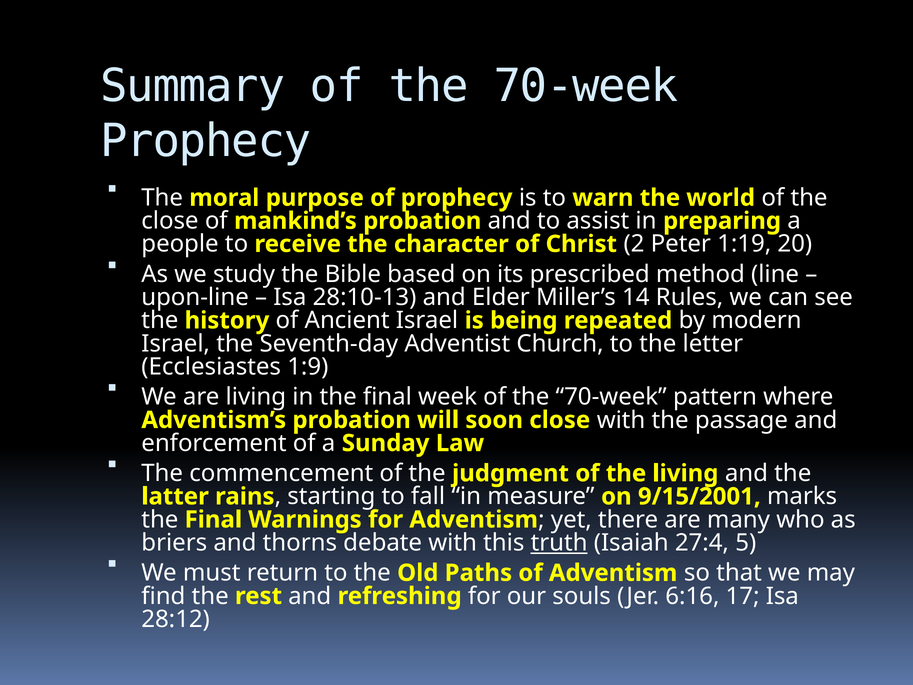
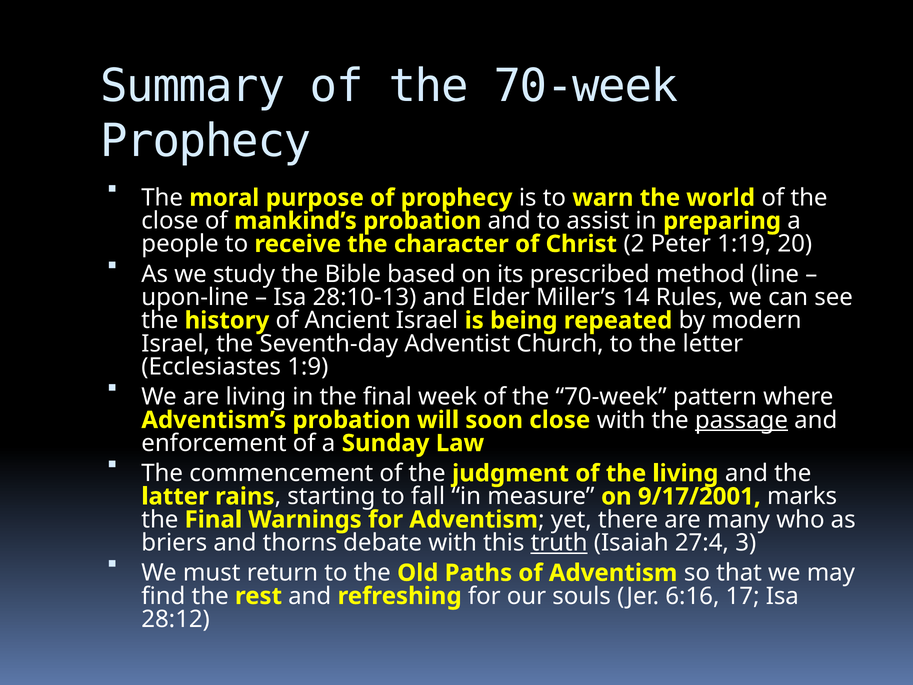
passage underline: none -> present (741, 420)
9/15/2001: 9/15/2001 -> 9/17/2001 (699, 496)
5: 5 -> 3 (746, 543)
